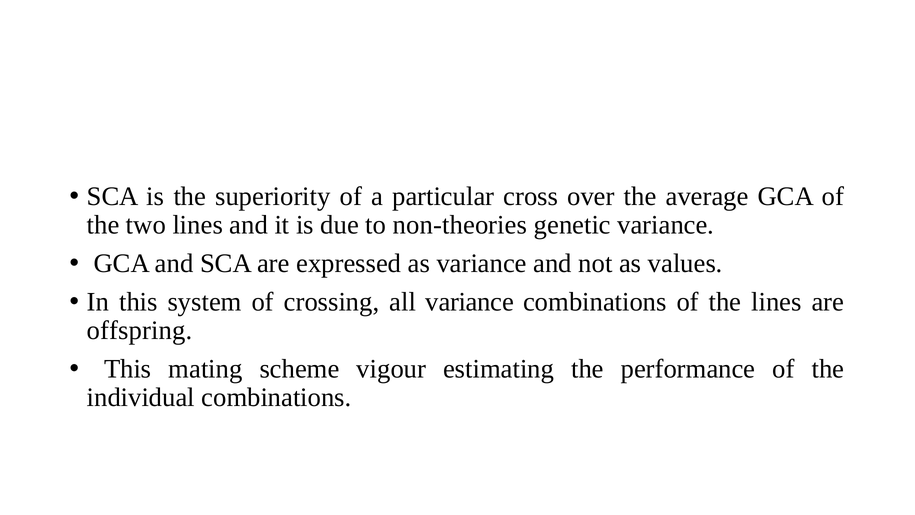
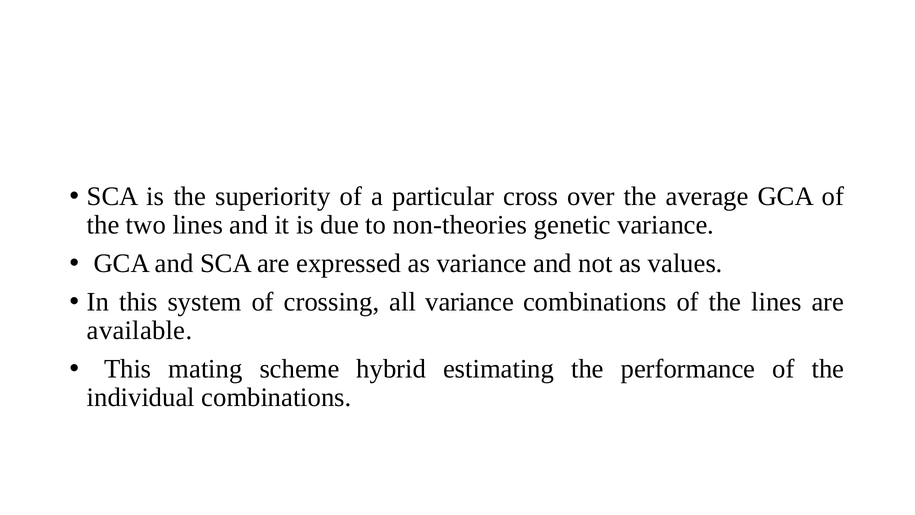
offspring: offspring -> available (140, 330)
vigour: vigour -> hybrid (391, 369)
